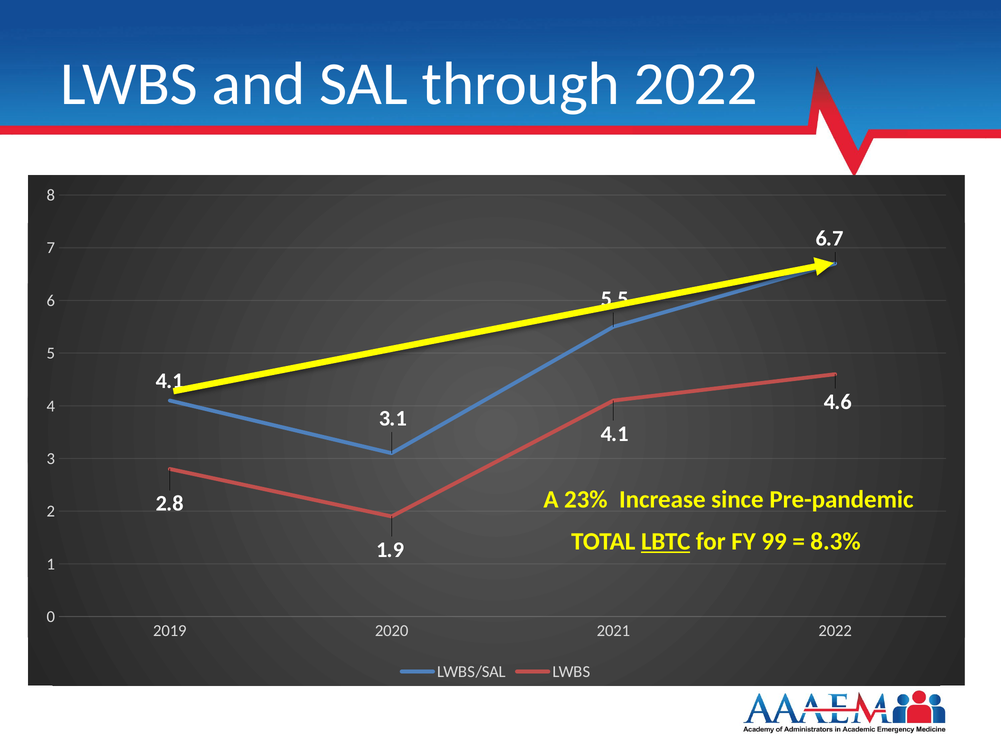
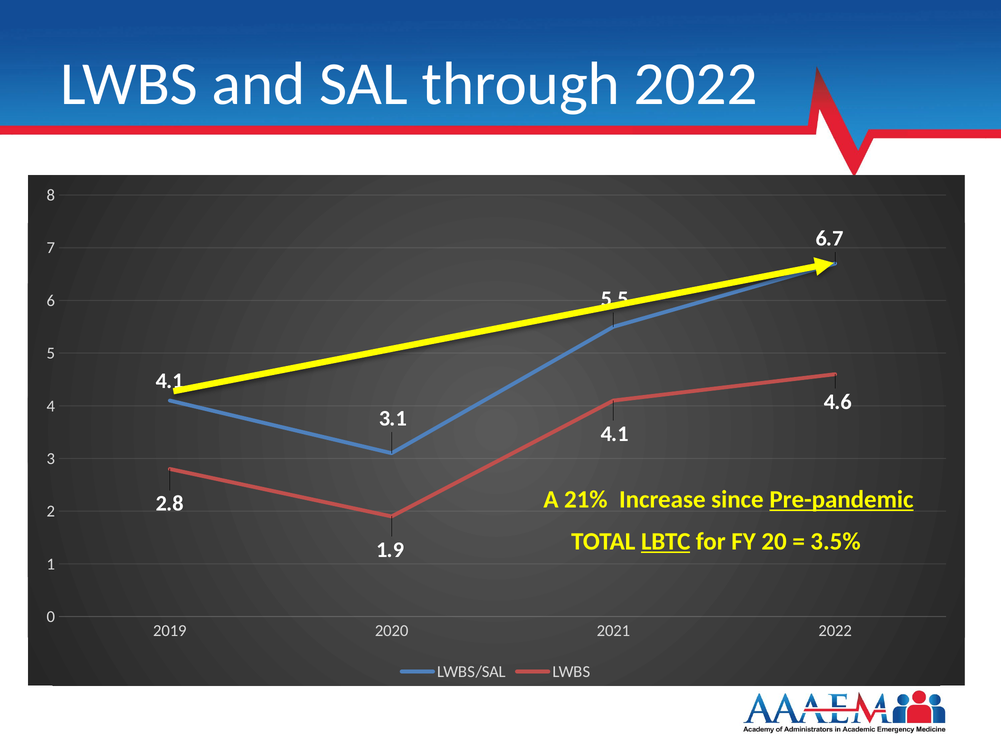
23%: 23% -> 21% (586, 500)
Pre-pandemic underline: none -> present (841, 500)
99: 99 -> 20 (774, 542)
8.3%: 8.3% -> 3.5% (836, 542)
